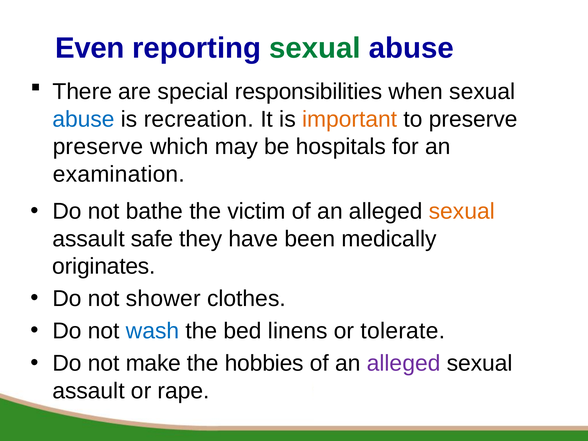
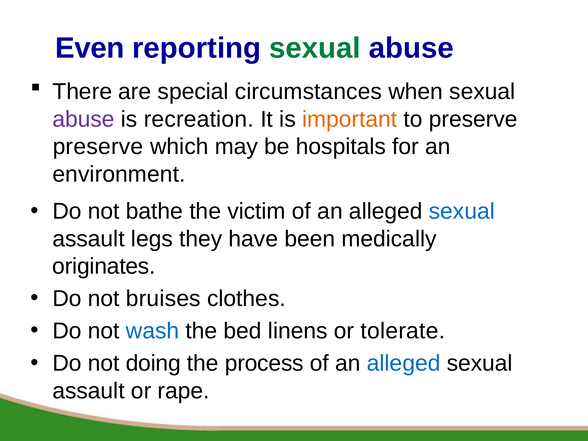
responsibilities: responsibilities -> circumstances (308, 92)
abuse colour: blue -> purple (84, 119)
examination: examination -> environment (119, 174)
sexual colour: orange -> blue (462, 211)
safe: safe -> legs (152, 239)
shower: shower -> bruises (163, 299)
make: make -> doing (153, 363)
hobbies: hobbies -> process (264, 363)
alleged colour: purple -> blue (404, 363)
